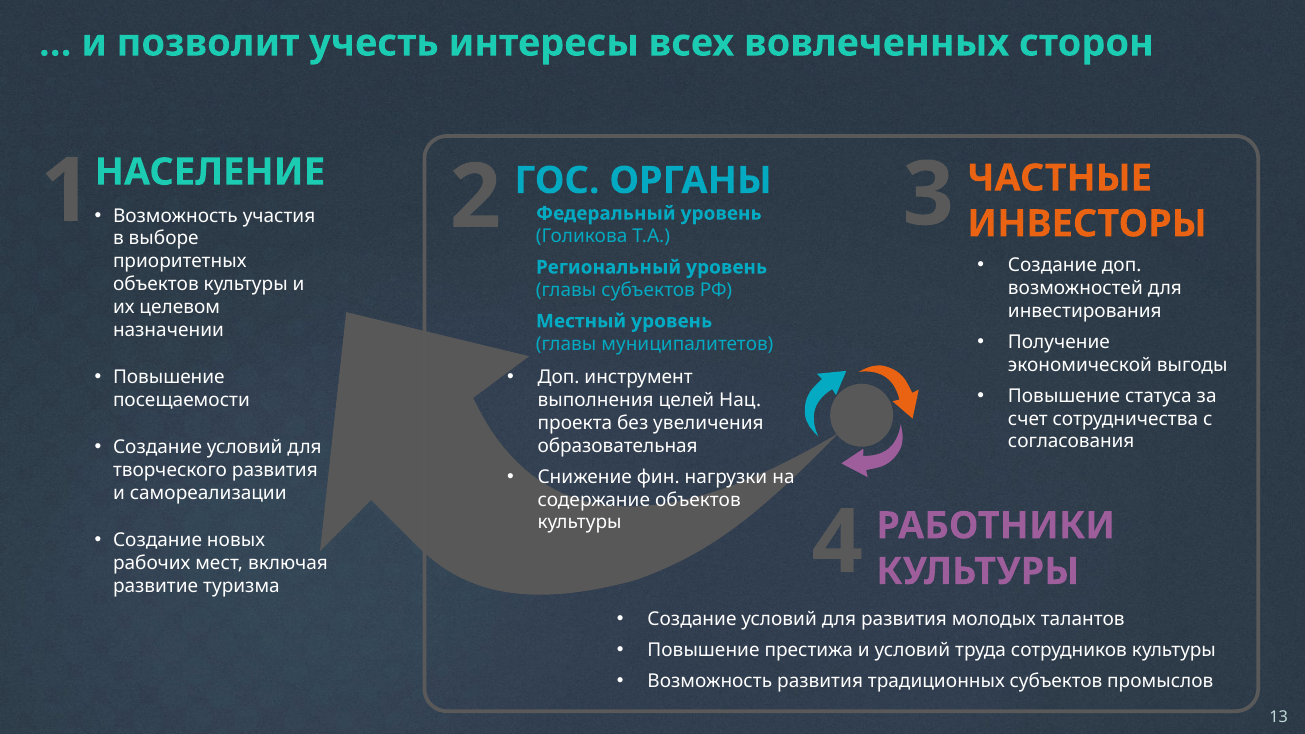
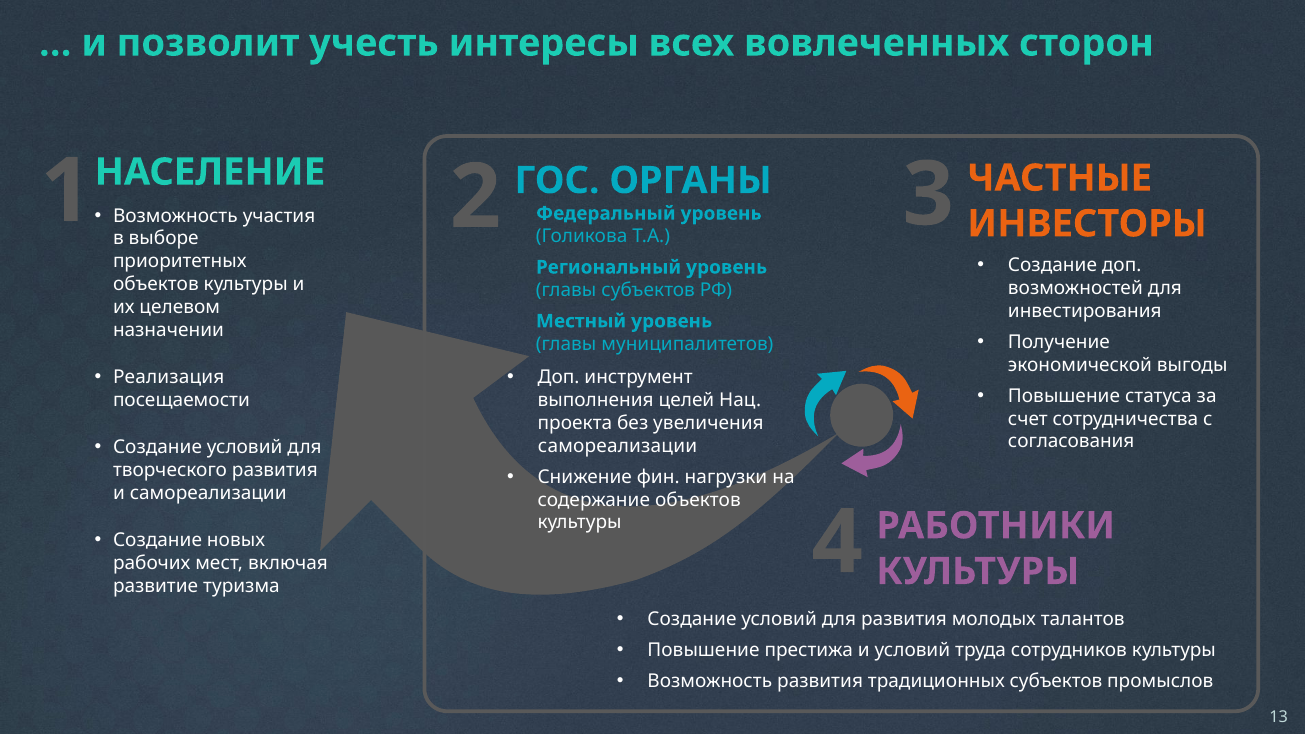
Повышение: Повышение -> Реализация (169, 377)
образовательная: образовательная -> самореализации (618, 446)
